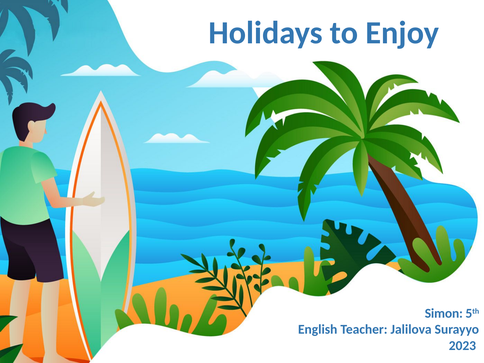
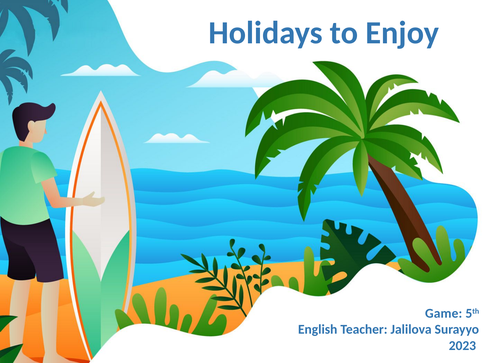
Simon: Simon -> Game (444, 313)
